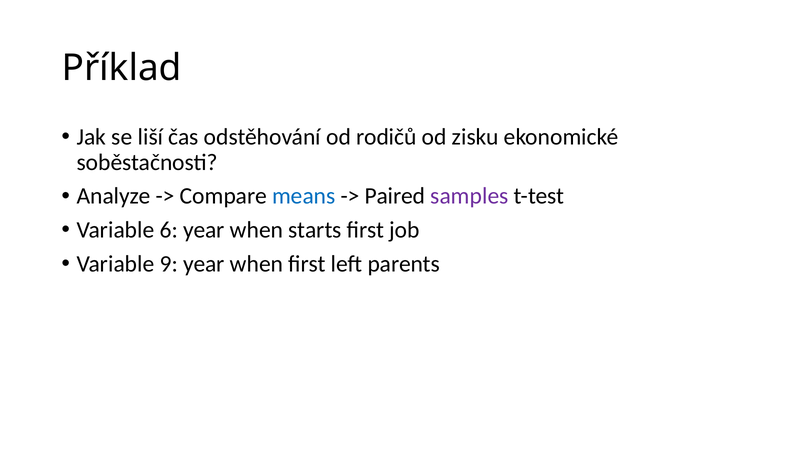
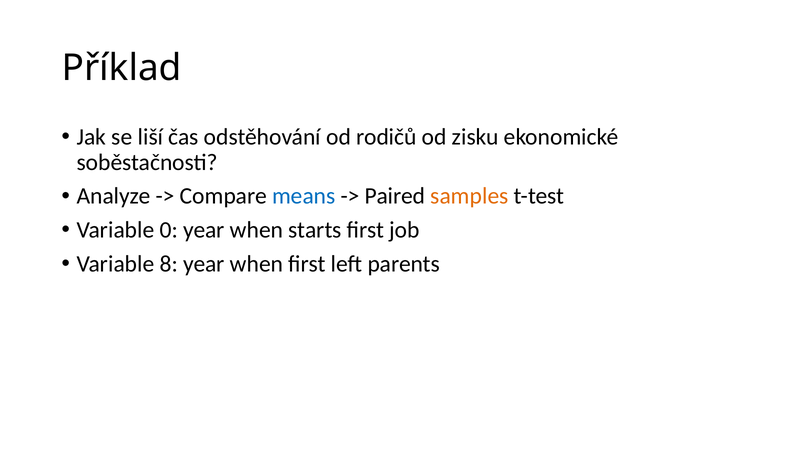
samples colour: purple -> orange (469, 196)
6: 6 -> 0 (169, 230)
9: 9 -> 8 (169, 264)
